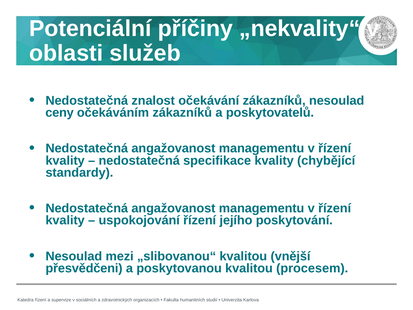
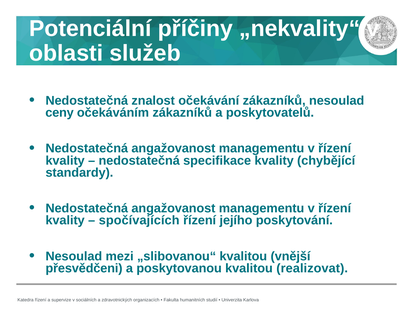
uspokojování: uspokojování -> spočívajících (139, 220)
procesem: procesem -> realizovat (312, 268)
